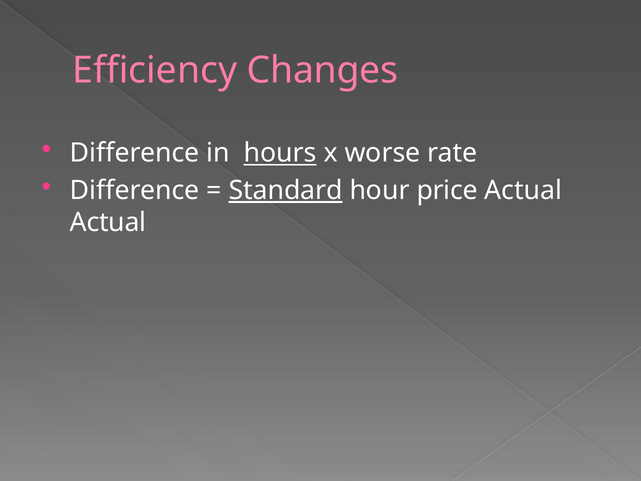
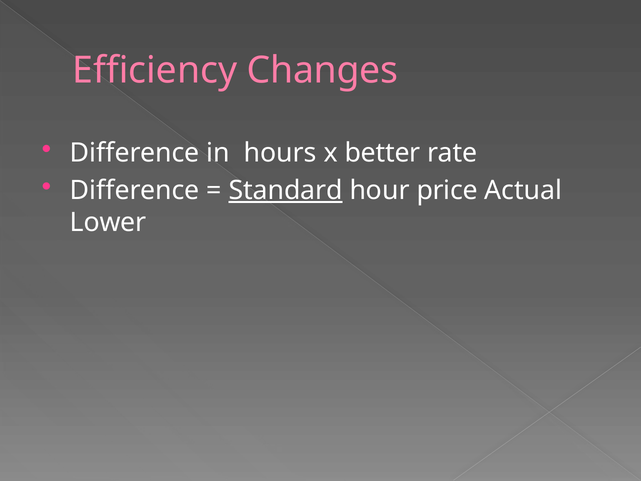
hours underline: present -> none (280, 153)
worse: worse -> better (383, 153)
Actual: Actual -> Lower (108, 222)
